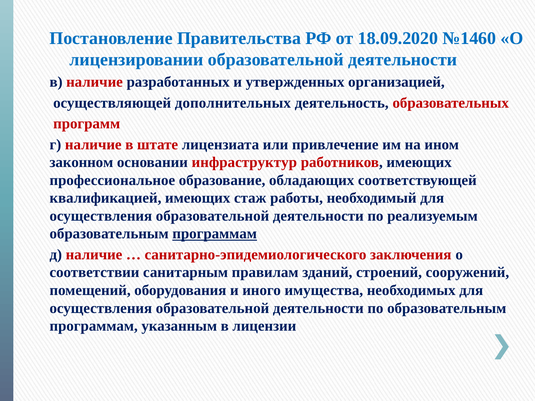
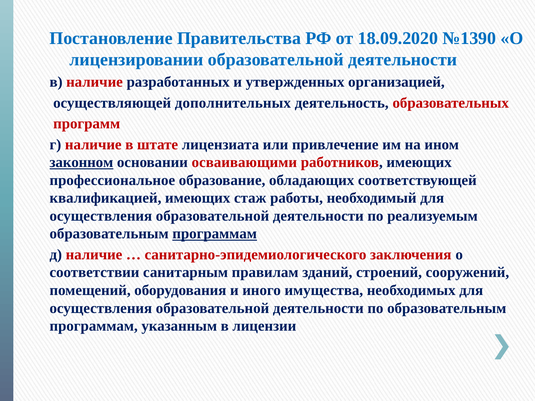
№1460: №1460 -> №1390 (469, 38)
законном underline: none -> present (81, 162)
инфраструктур: инфраструктур -> осваивающими (244, 162)
